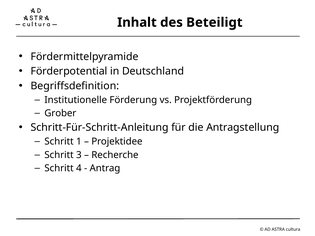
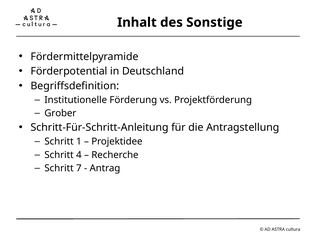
Beteiligt: Beteiligt -> Sonstige (214, 22)
3: 3 -> 4 (79, 155)
4: 4 -> 7 (79, 168)
